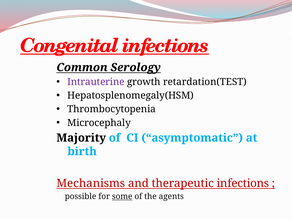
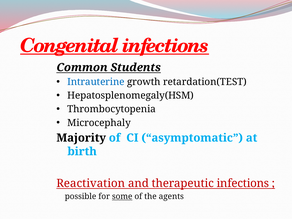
Serology: Serology -> Students (136, 67)
Intrauterine colour: purple -> blue (96, 82)
Mechanisms: Mechanisms -> Reactivation (91, 183)
